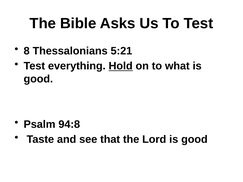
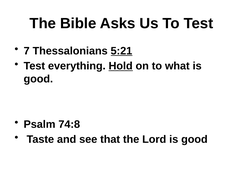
8: 8 -> 7 (27, 51)
5:21 underline: none -> present (122, 51)
94:8: 94:8 -> 74:8 (69, 124)
